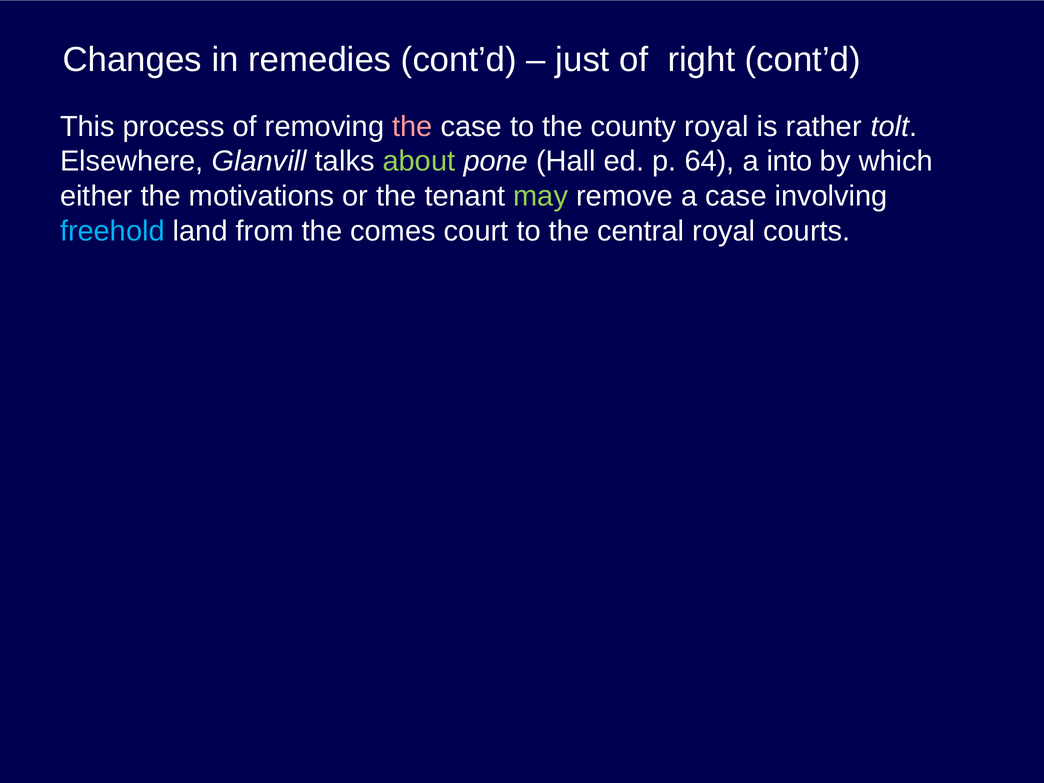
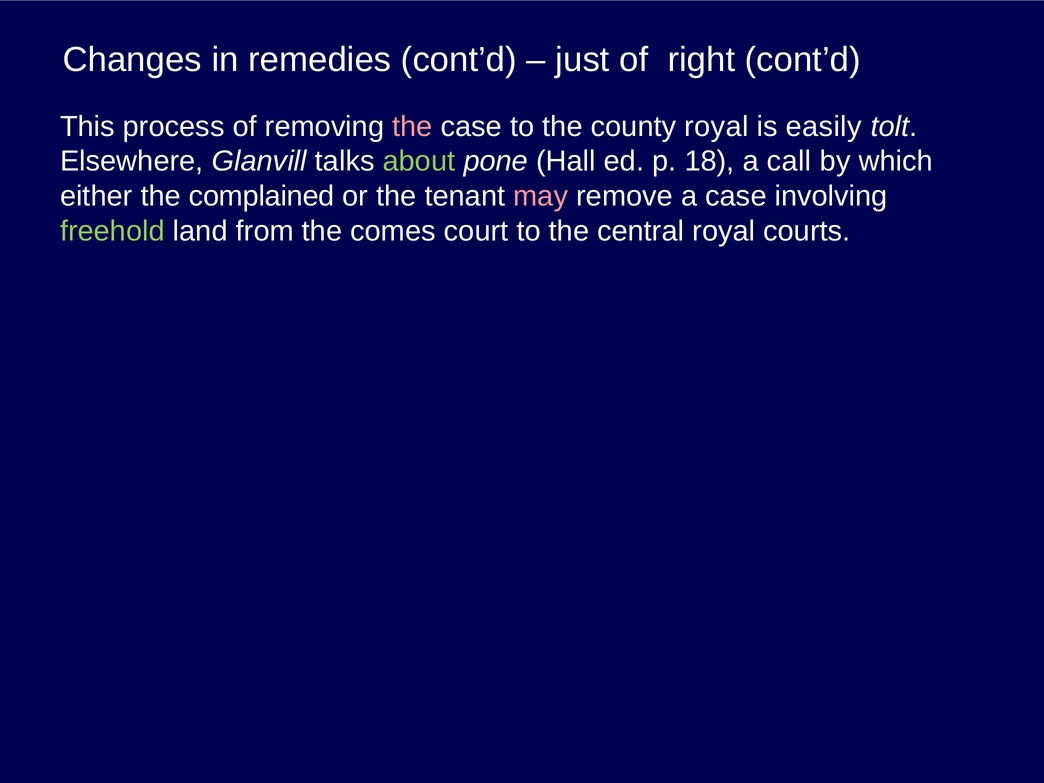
rather: rather -> easily (824, 127)
64: 64 -> 18 (709, 161)
into: into -> call (789, 161)
motivations: motivations -> complained (262, 196)
may colour: light green -> pink (541, 196)
freehold colour: light blue -> light green (112, 231)
